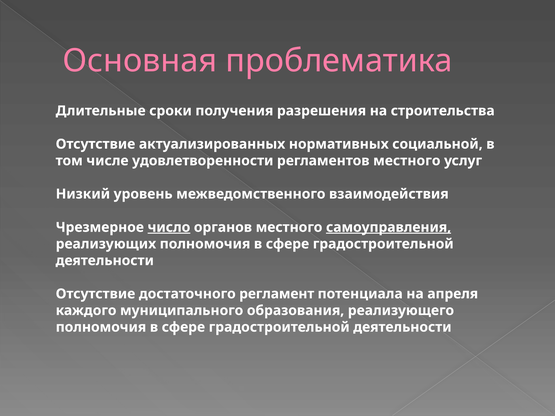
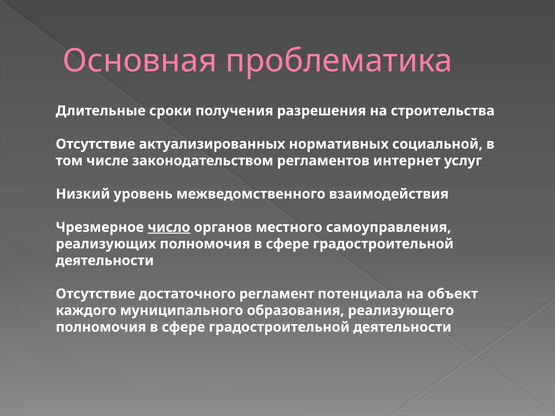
удовлетворенности: удовлетворенности -> законодательством (203, 161)
регламентов местного: местного -> интернет (407, 161)
самоуправления underline: present -> none (389, 227)
апреля: апреля -> объект (453, 294)
